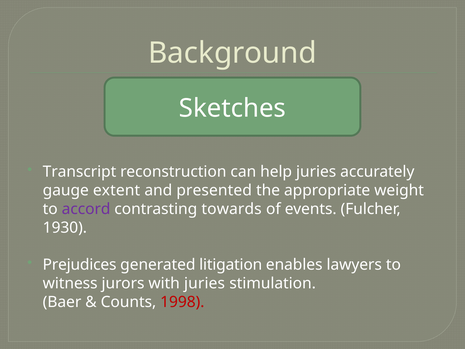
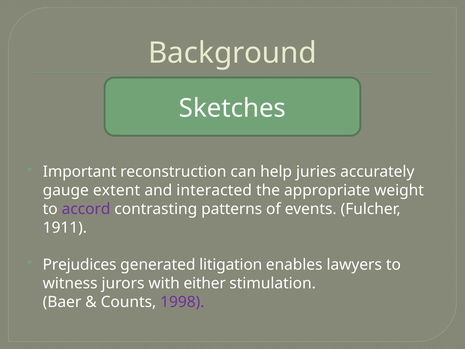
Transcript: Transcript -> Important (80, 172)
presented: presented -> interacted (214, 190)
towards: towards -> patterns (232, 209)
1930: 1930 -> 1911 (65, 227)
with juries: juries -> either (205, 283)
1998 colour: red -> purple (182, 302)
